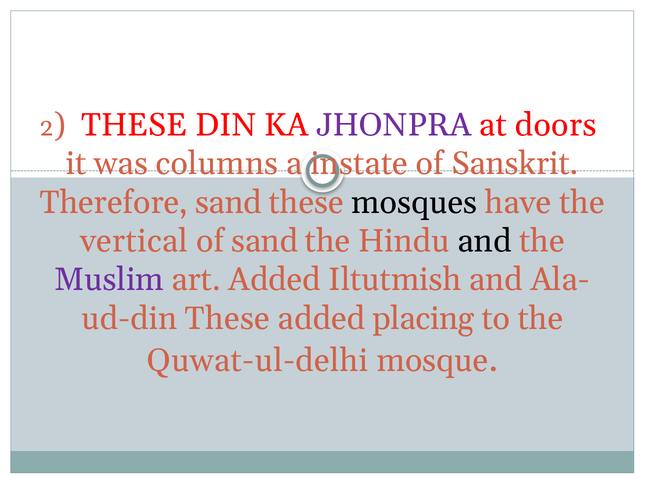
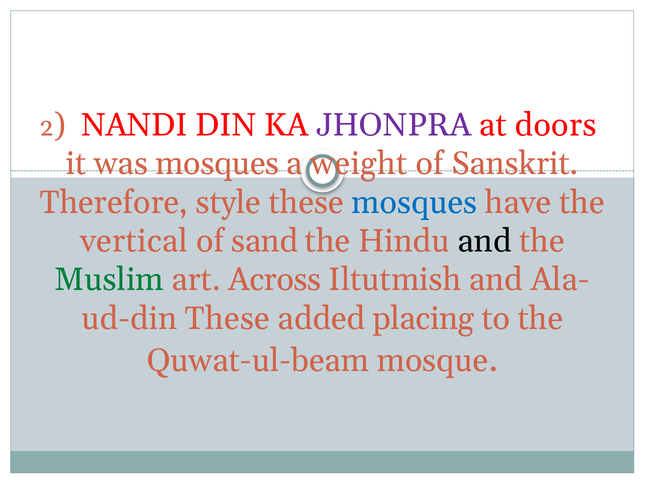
THESE: THESE -> NANDI (134, 125)
was columns: columns -> mosques (217, 164)
instate: instate -> weight (359, 164)
Therefore sand: sand -> style (228, 202)
mosques colour: black -> blue (414, 202)
Muslim colour: purple -> green (109, 280)
art Added: Added -> Across (275, 280)
Quwat-ul-delhi: Quwat-ul-delhi -> Quwat-ul-beam (258, 361)
